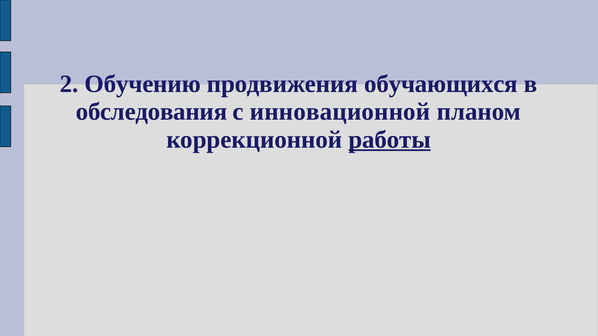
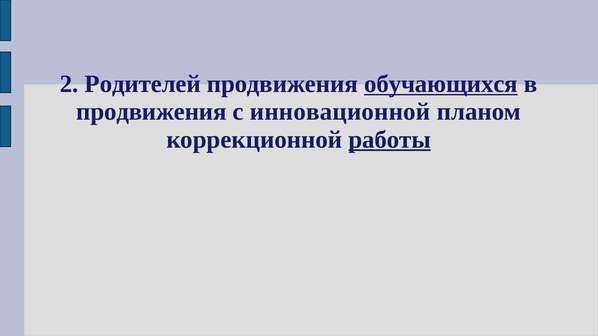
Обучению: Обучению -> Родителей (143, 84)
обучающихся underline: none -> present (441, 84)
обследования: обследования -> продвижения (151, 112)
